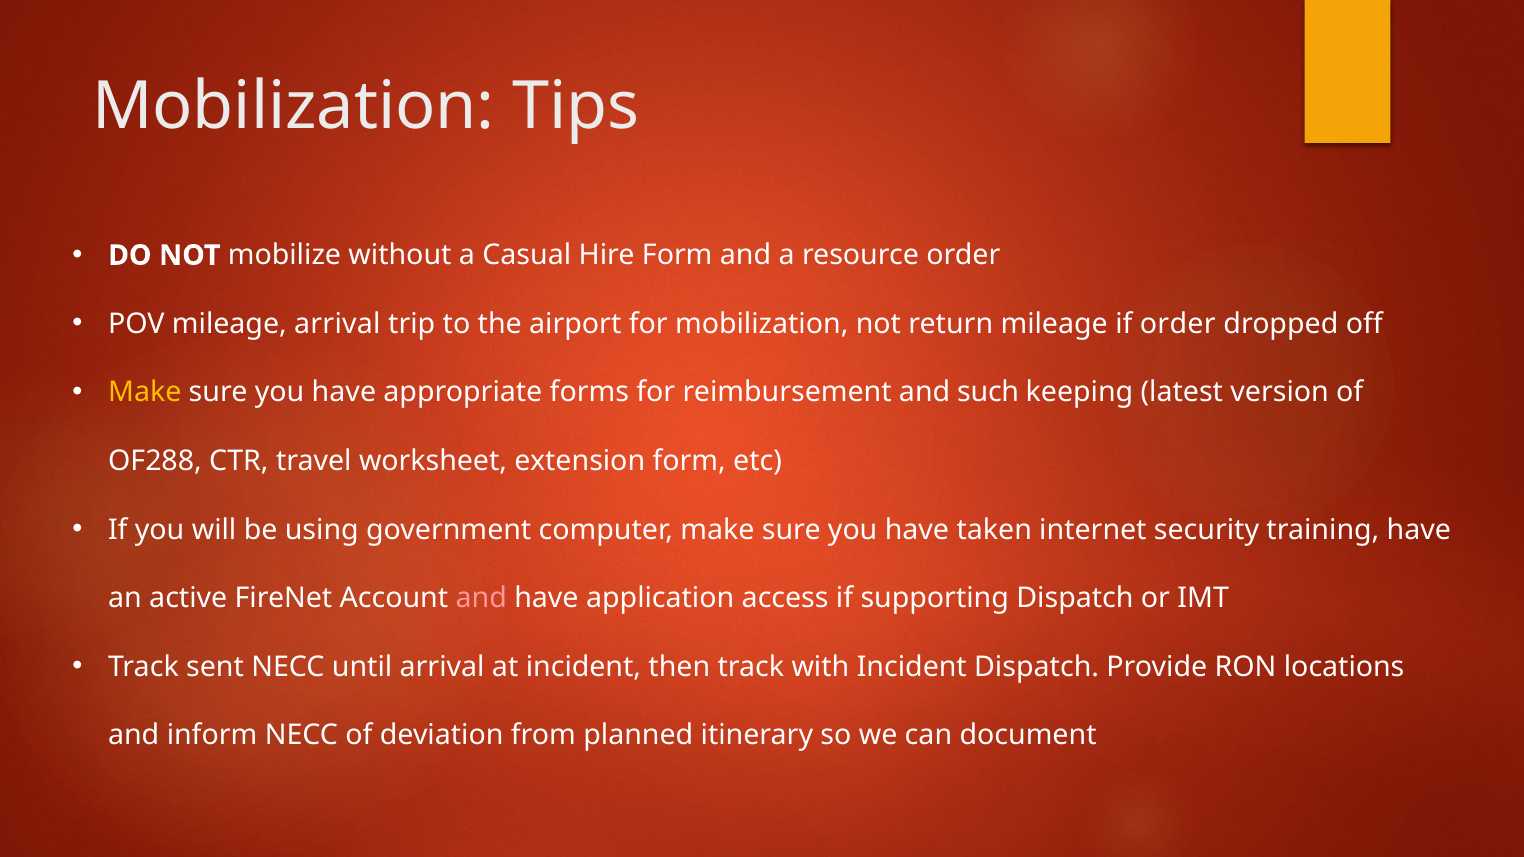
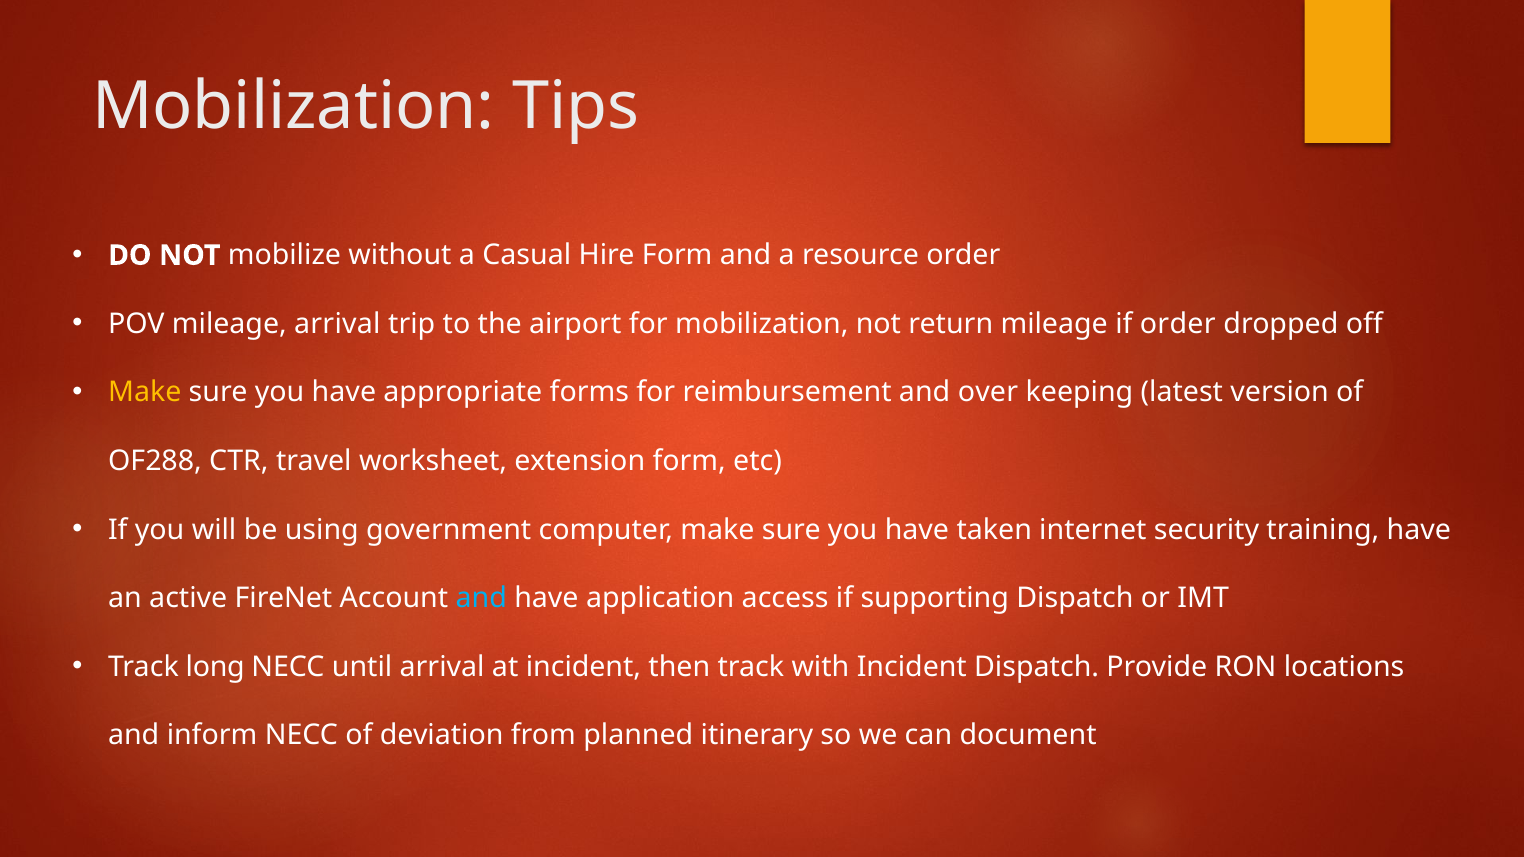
such: such -> over (988, 393)
and colour: pink -> light blue (481, 598)
sent: sent -> long (215, 667)
